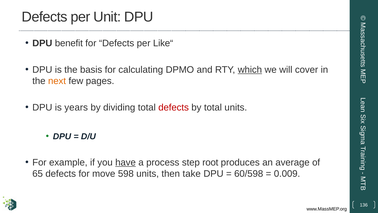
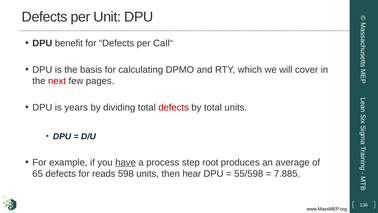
Like“: Like“ -> Call“ (163, 43)
which underline: present -> none (250, 70)
next colour: orange -> red (57, 81)
move: move -> reads (104, 174)
take: take -> hear (192, 174)
60/598: 60/598 -> 55/598 (249, 174)
0.009: 0.009 -> 7.885 (287, 174)
